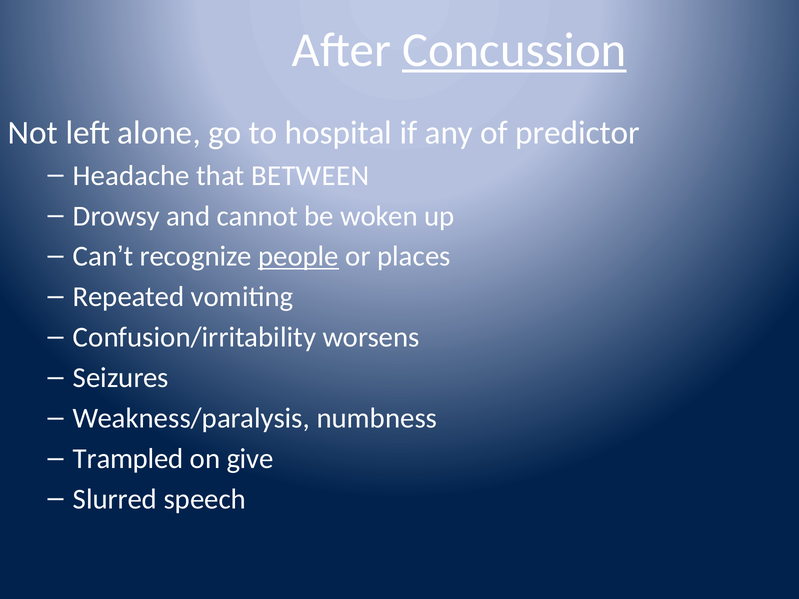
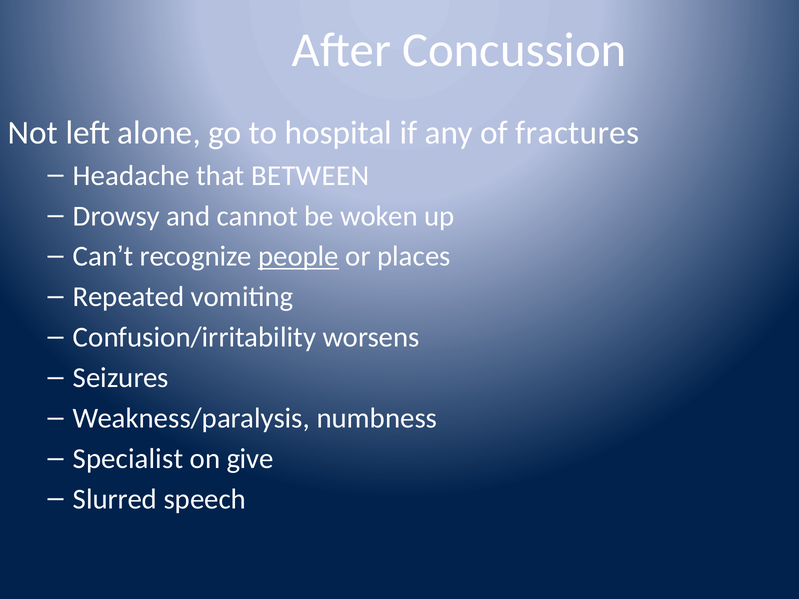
Concussion underline: present -> none (514, 50)
predictor: predictor -> fractures (577, 133)
Trampled: Trampled -> Specialist (128, 459)
